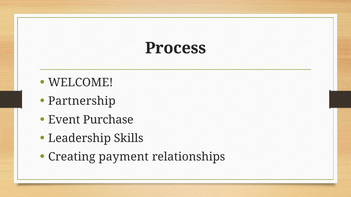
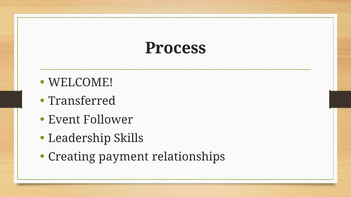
Partnership: Partnership -> Transferred (82, 101)
Purchase: Purchase -> Follower (108, 120)
